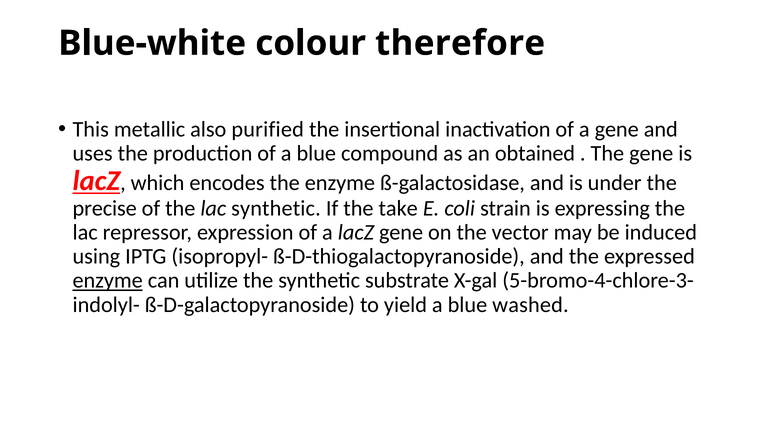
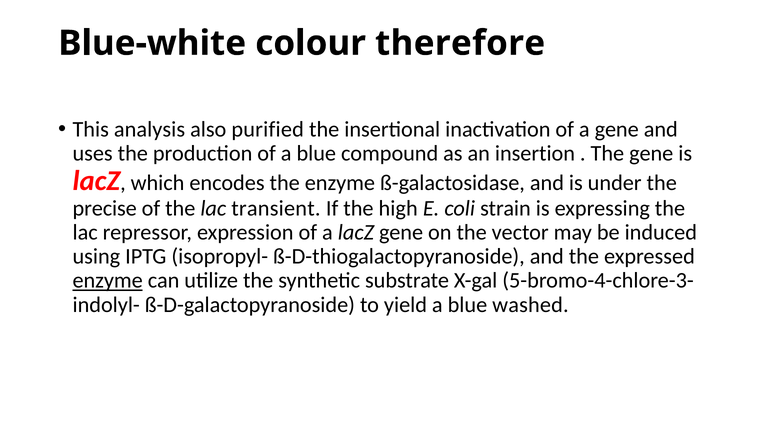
metallic: metallic -> analysis (150, 129)
obtained: obtained -> insertion (535, 153)
lacZ underline: present -> none (96, 181)
lac synthetic: synthetic -> transient (276, 208)
take: take -> high (398, 208)
